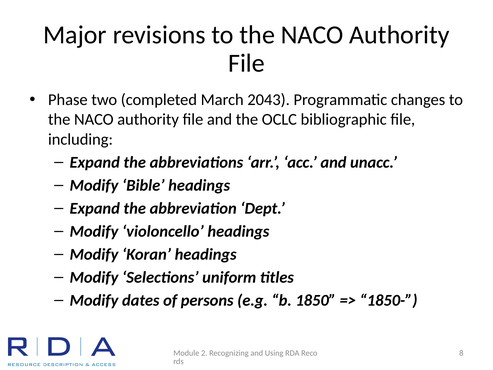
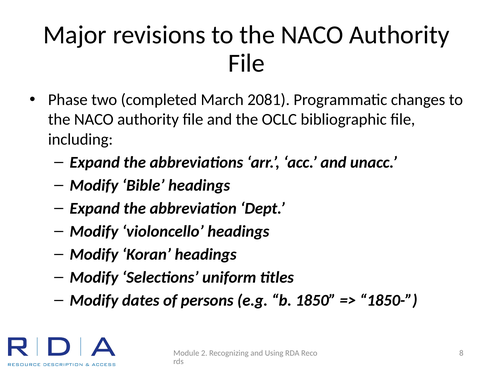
2043: 2043 -> 2081 (269, 100)
